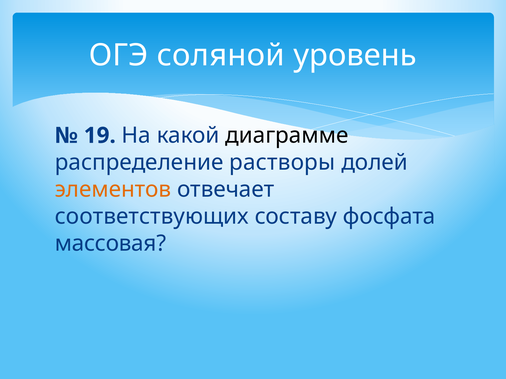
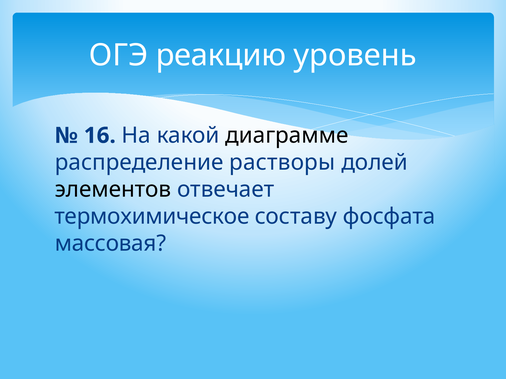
соляной: соляной -> реакцию (221, 56)
19: 19 -> 16 (100, 136)
элементов colour: orange -> black (113, 190)
соответствующих: соответствующих -> термохимическое (152, 217)
